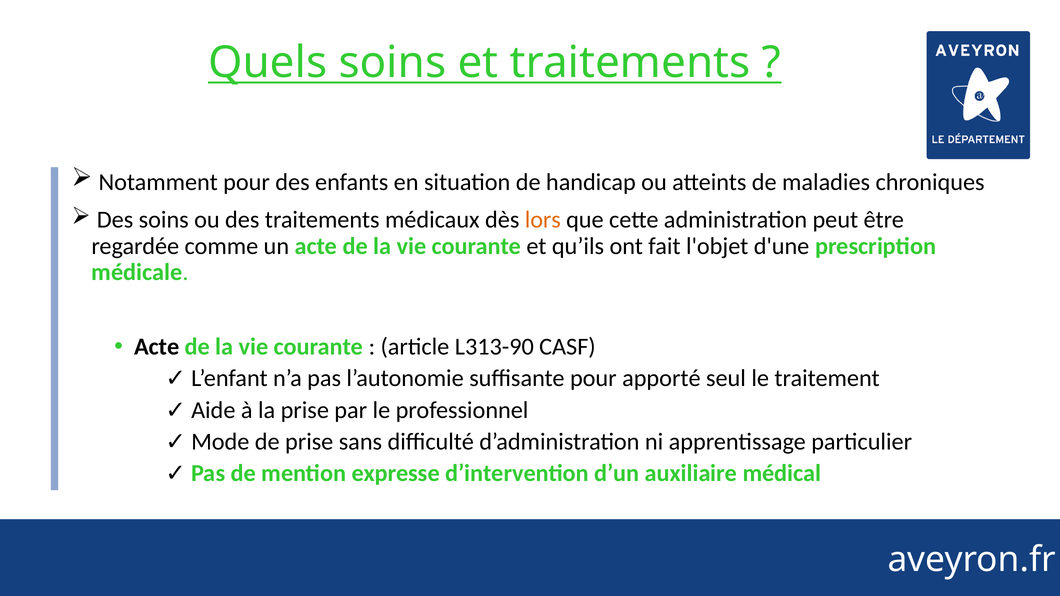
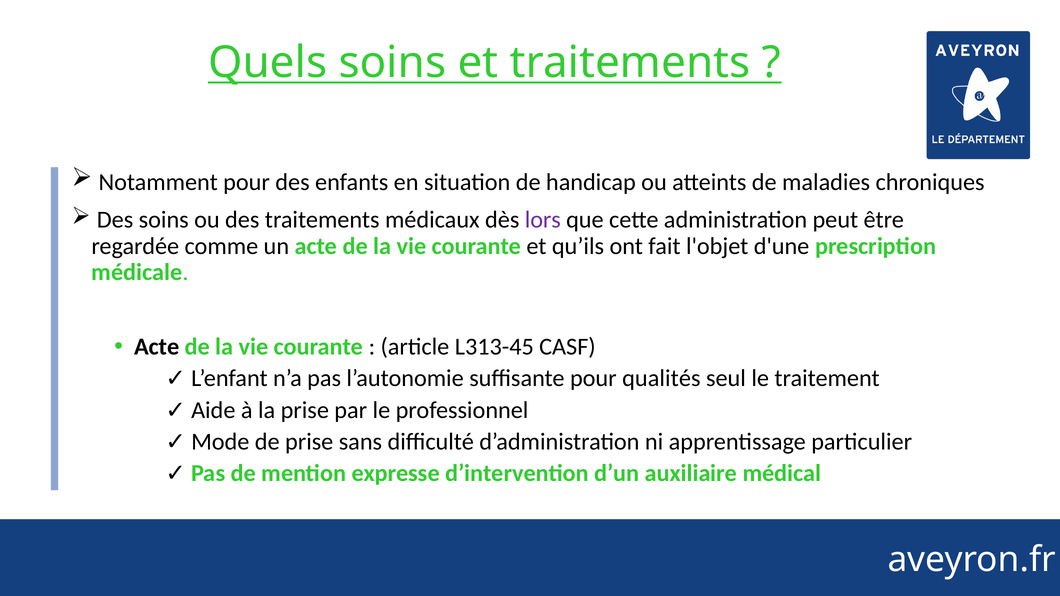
lors colour: orange -> purple (543, 220)
L313-90: L313-90 -> L313-45 (494, 347)
apporté: apporté -> qualités (661, 379)
